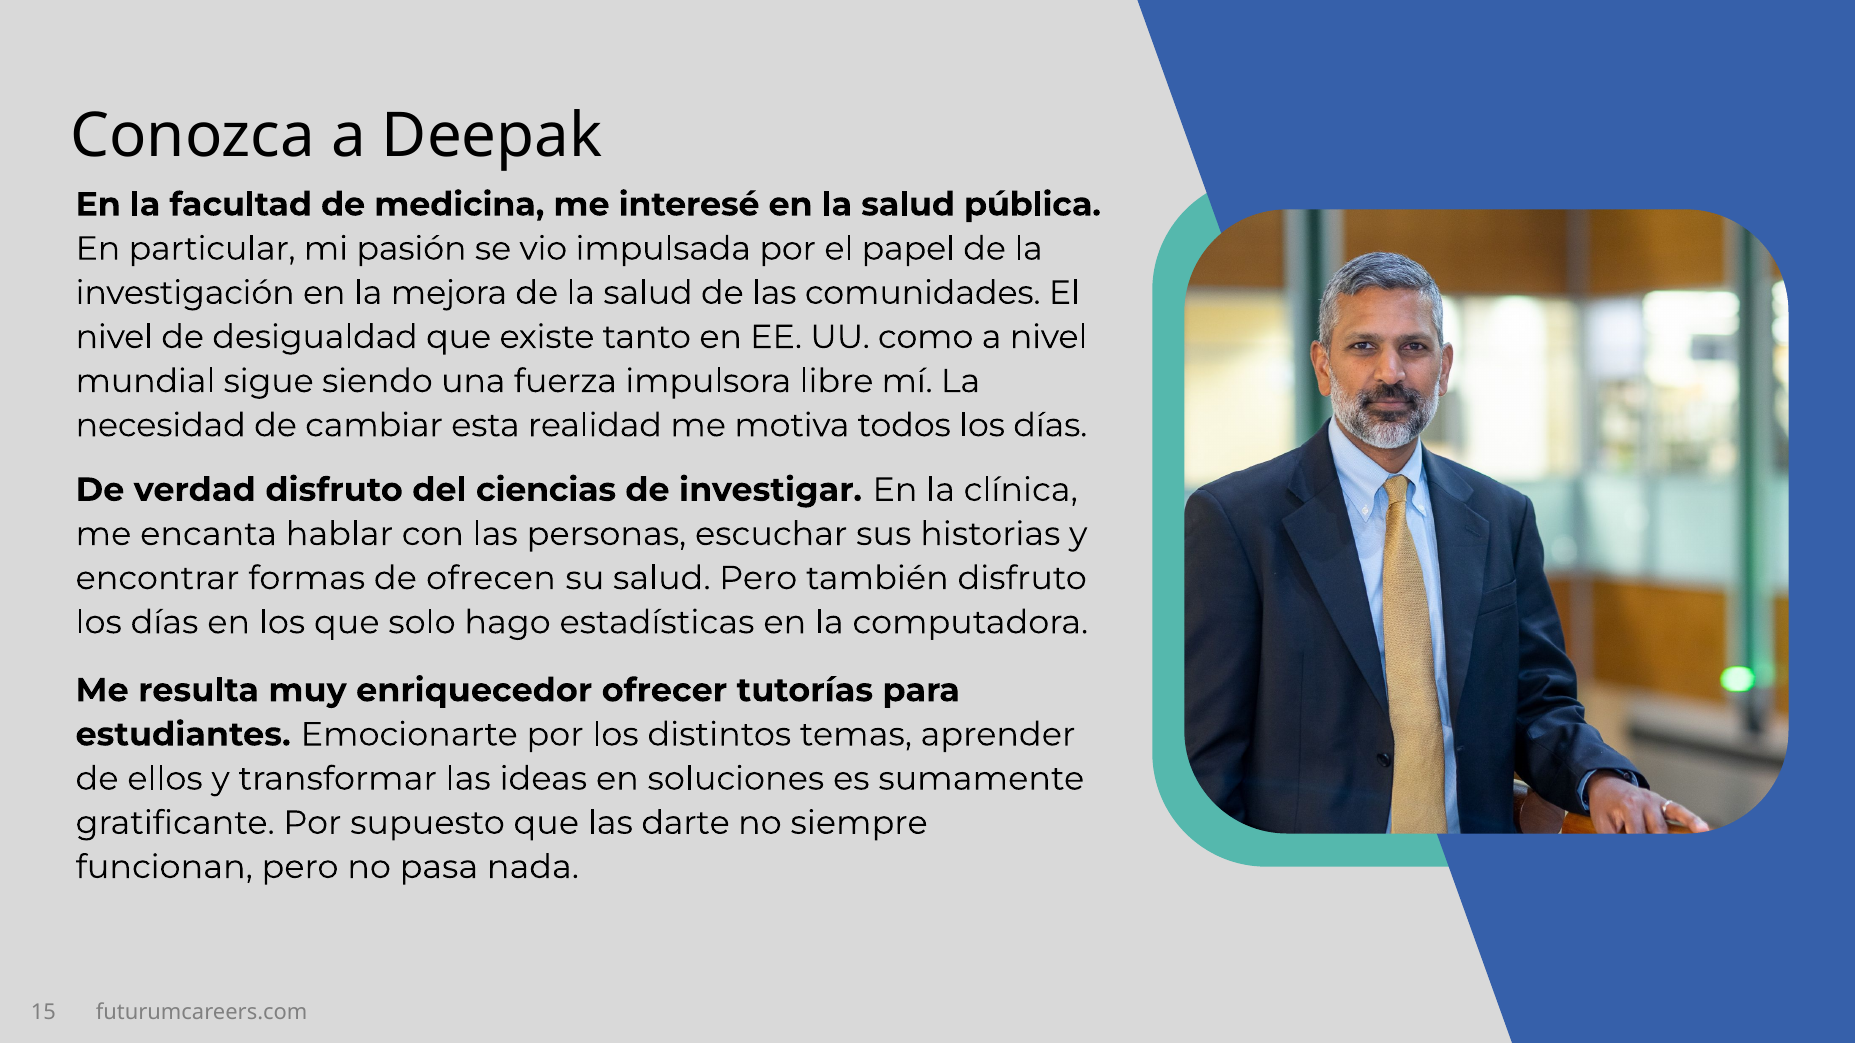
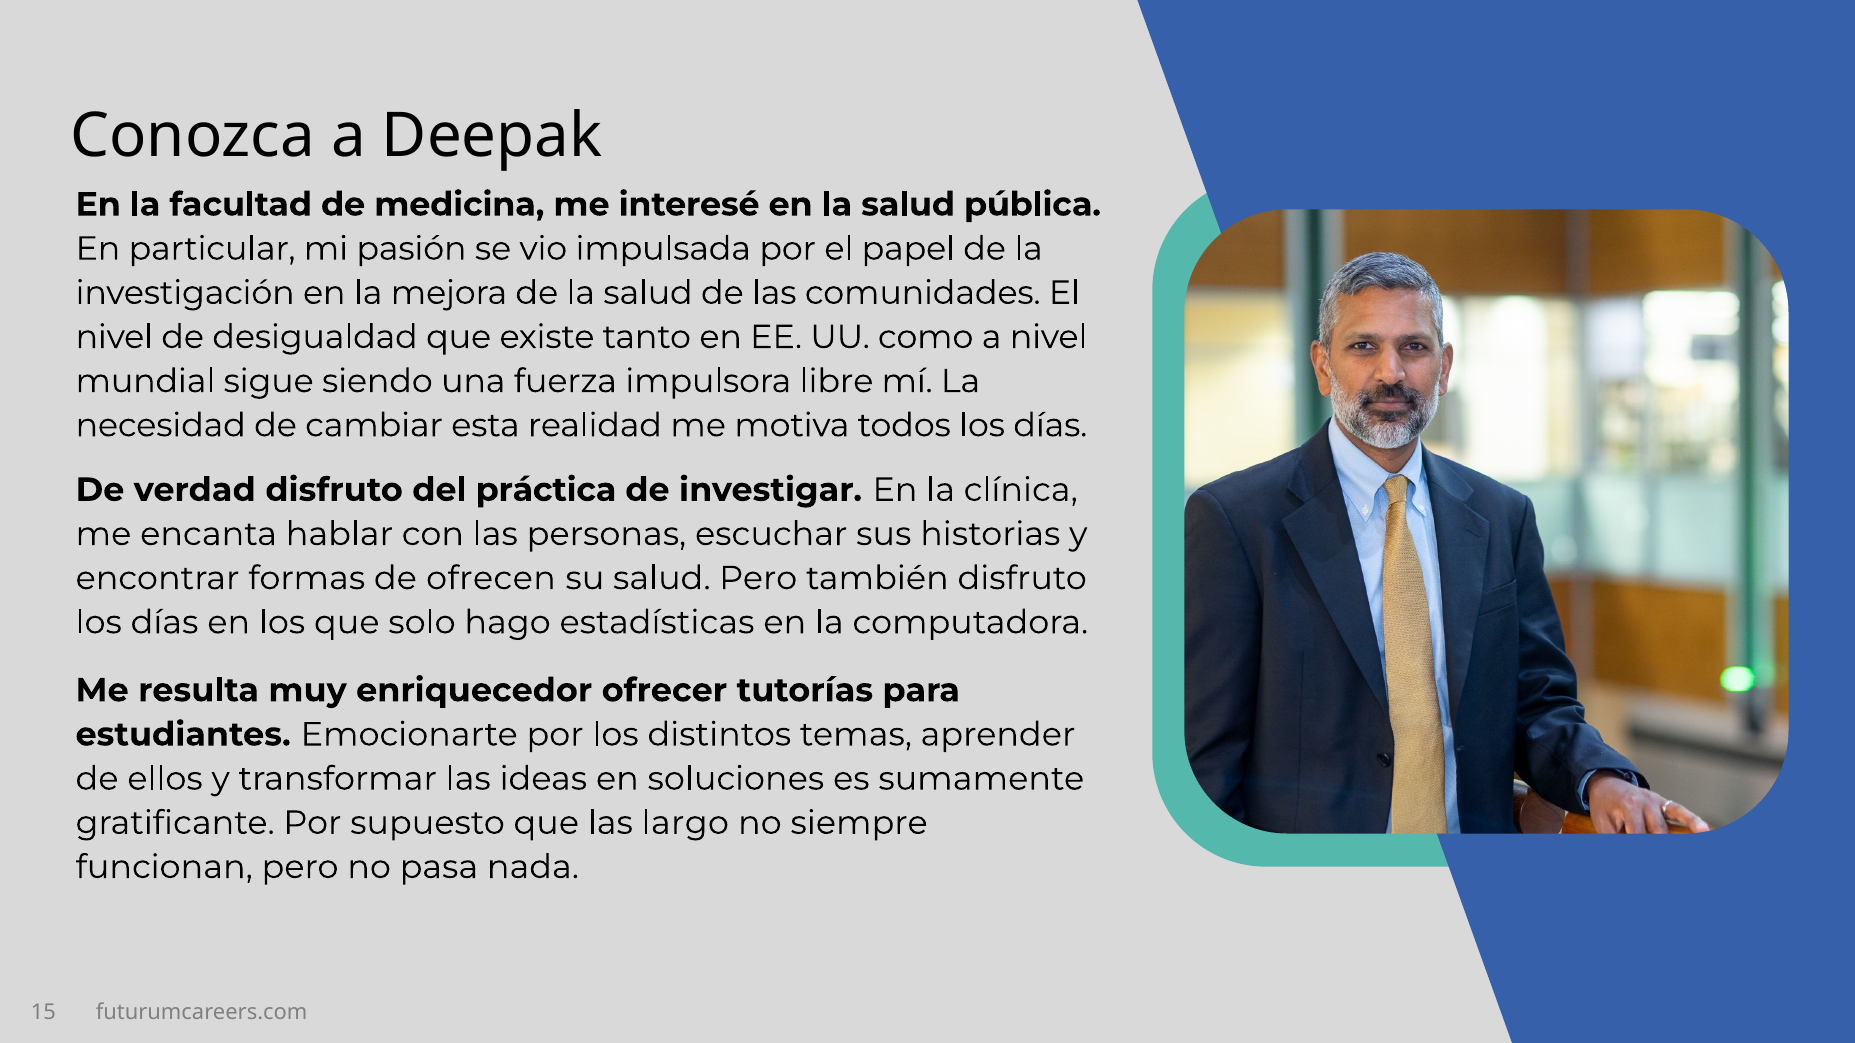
ciencias: ciencias -> práctica (546, 490)
darte: darte -> largo (685, 823)
